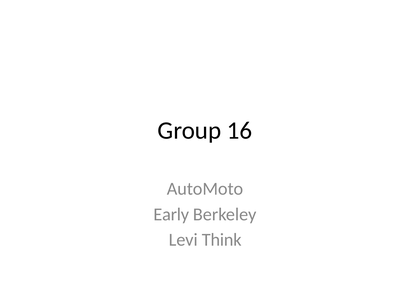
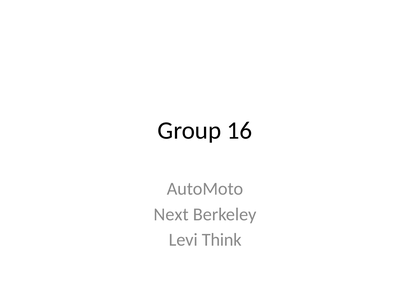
Early: Early -> Next (171, 214)
